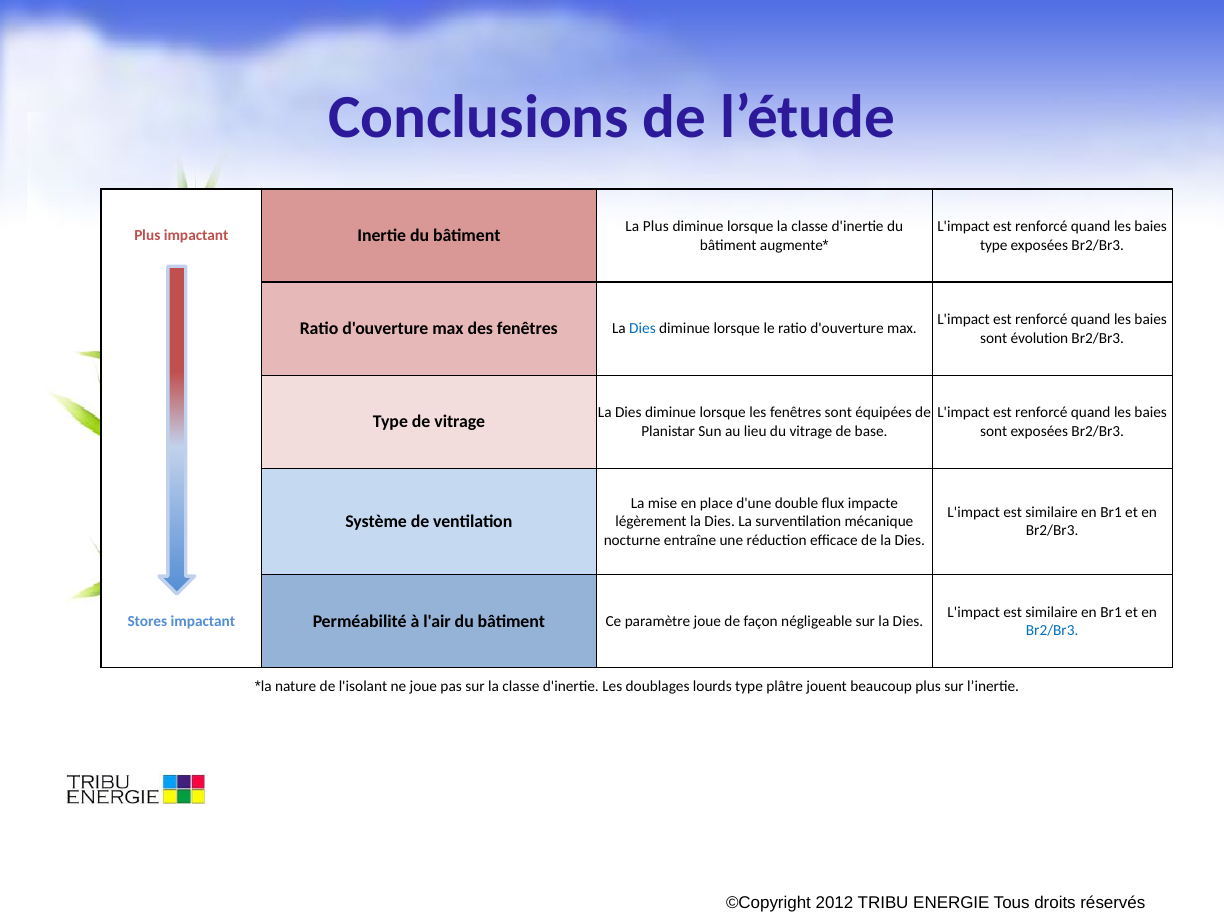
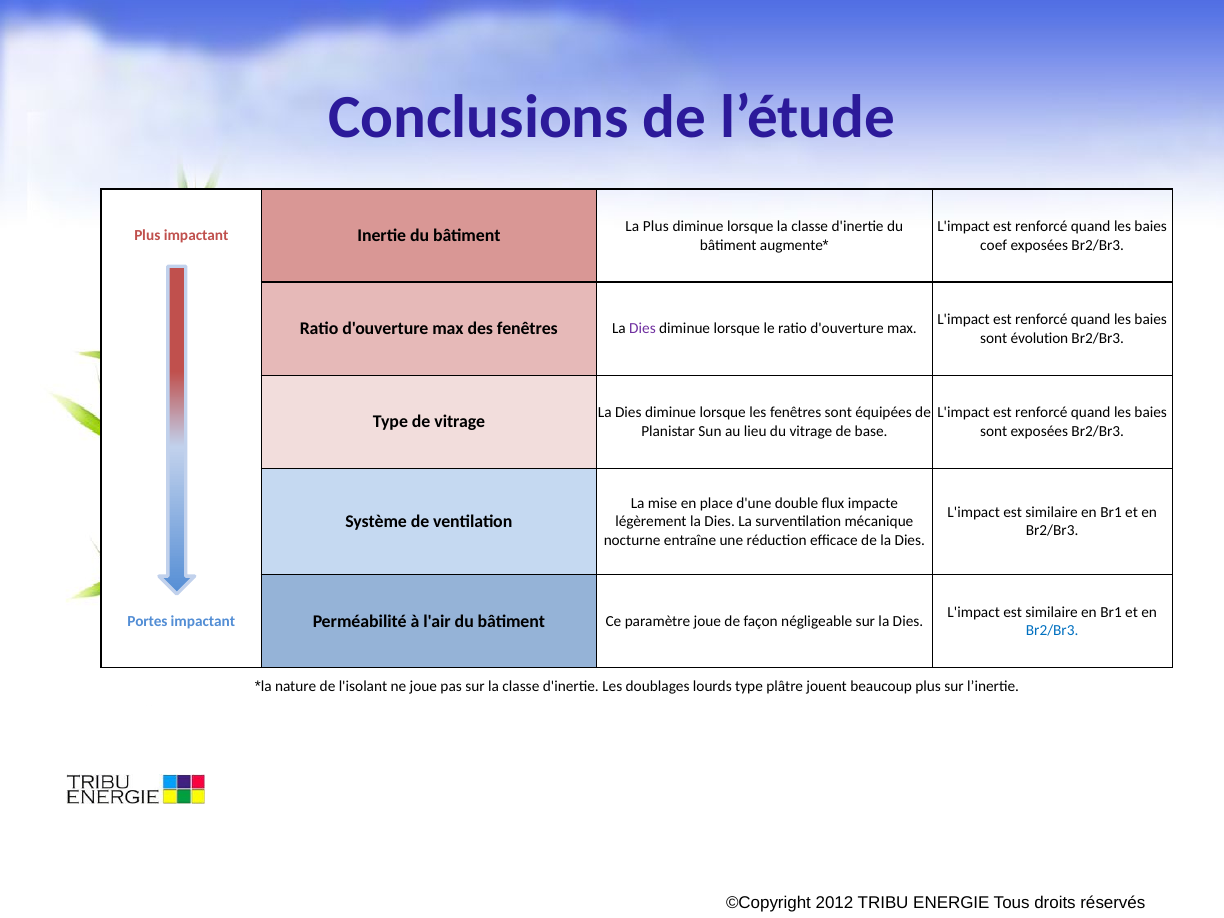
type: type -> coef (994, 245)
Dies colour: blue -> purple (642, 329)
Stores: Stores -> Portes (147, 621)
